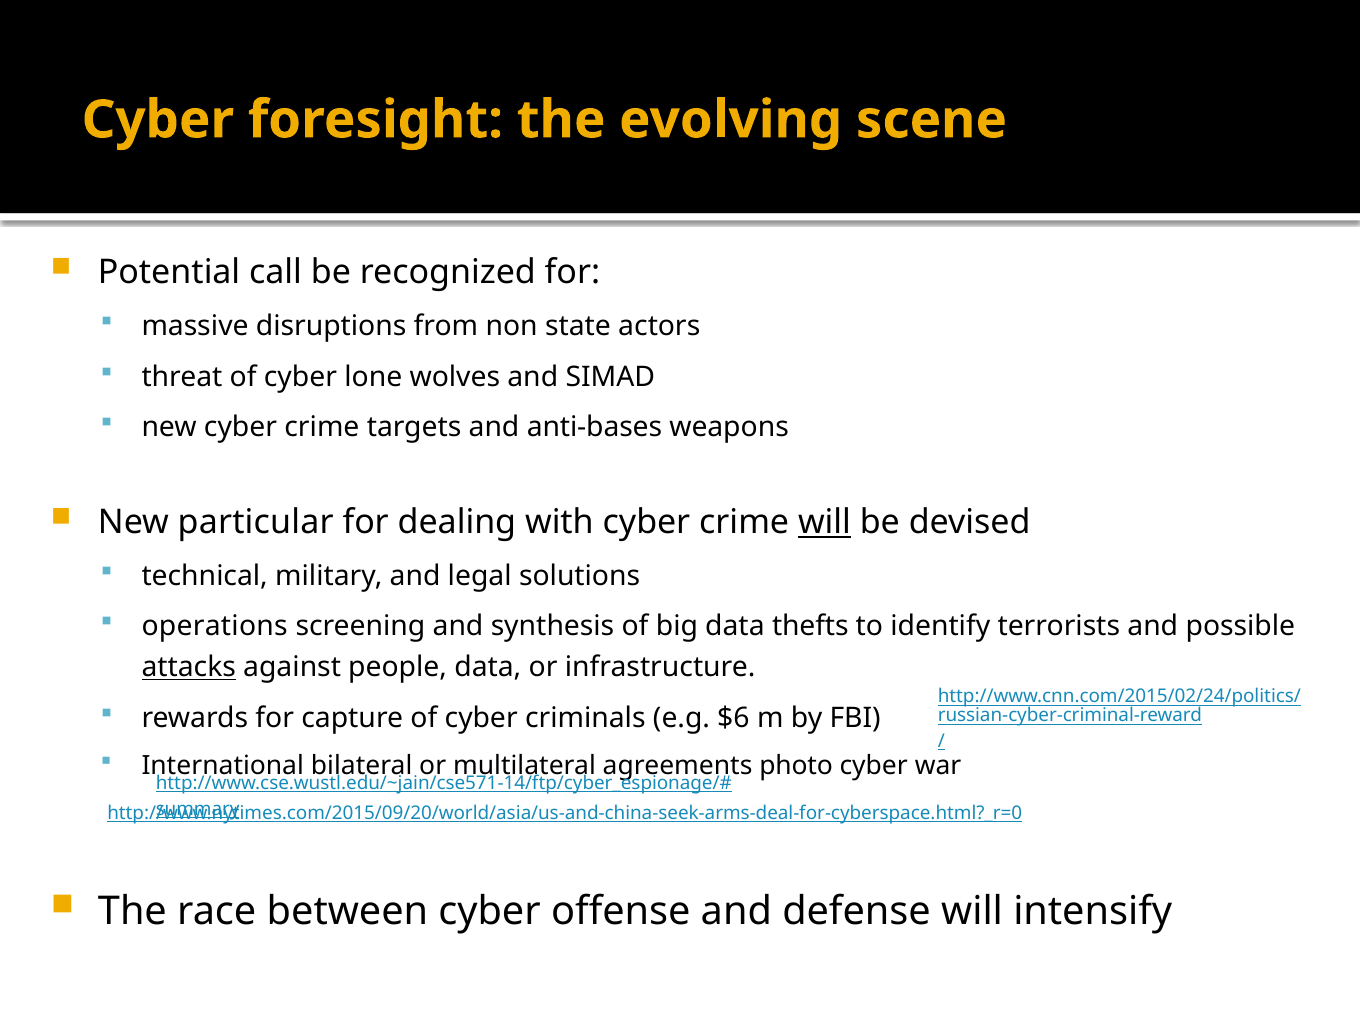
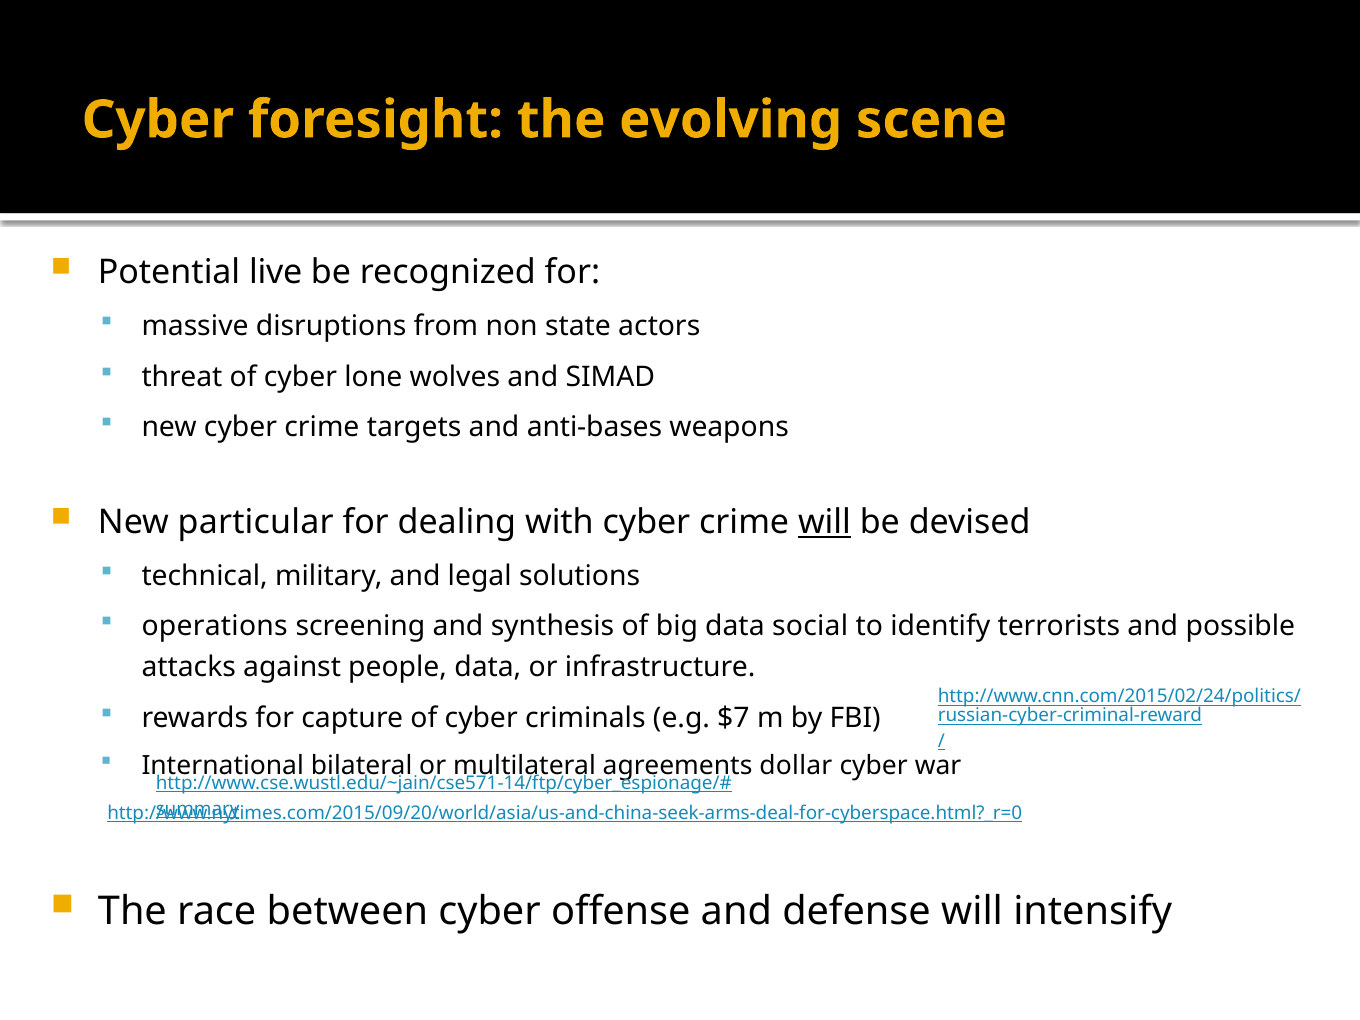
call: call -> live (276, 273)
thefts: thefts -> social (810, 627)
attacks underline: present -> none (189, 667)
$6: $6 -> $7 (733, 718)
photo: photo -> dollar (796, 766)
